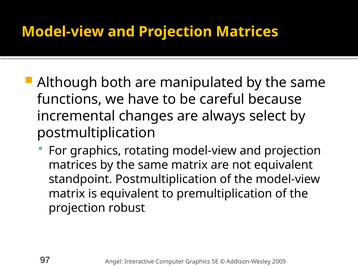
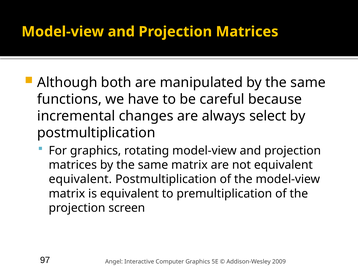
standpoint: standpoint -> equivalent (80, 179)
robust: robust -> screen (127, 208)
